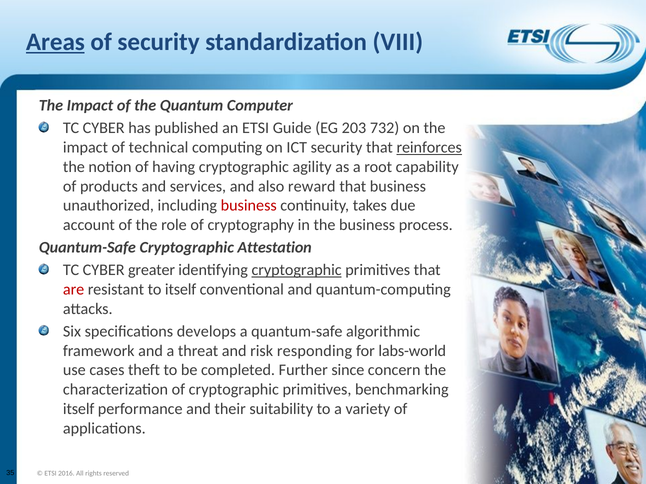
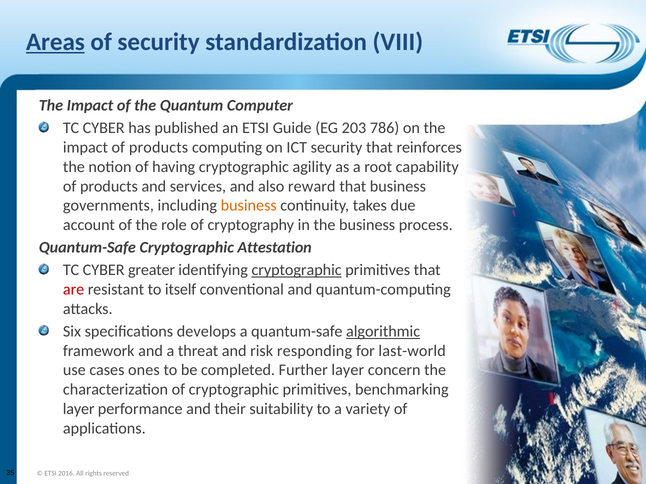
732: 732 -> 786 (385, 128)
impact of technical: technical -> products (159, 148)
reinforces underline: present -> none (429, 148)
unauthorized: unauthorized -> governments (108, 206)
business colour: red -> orange (249, 206)
algorithmic underline: none -> present (383, 332)
labs-world: labs-world -> last-world (412, 351)
theft: theft -> ones (144, 371)
Further since: since -> layer (348, 371)
itself: itself -> layer (79, 409)
